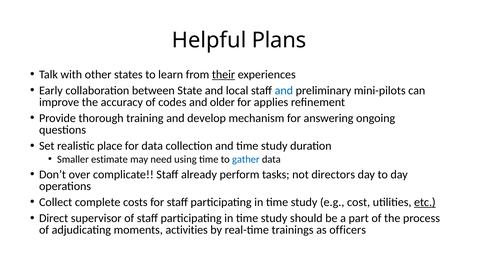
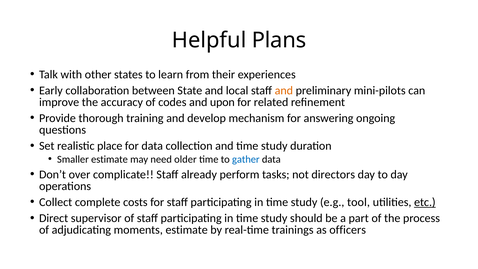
their underline: present -> none (224, 74)
and colour: blue -> orange (284, 91)
older: older -> upon (222, 102)
applies: applies -> related (271, 102)
using: using -> older (185, 159)
cost: cost -> tool (359, 202)
moments activities: activities -> estimate (187, 230)
